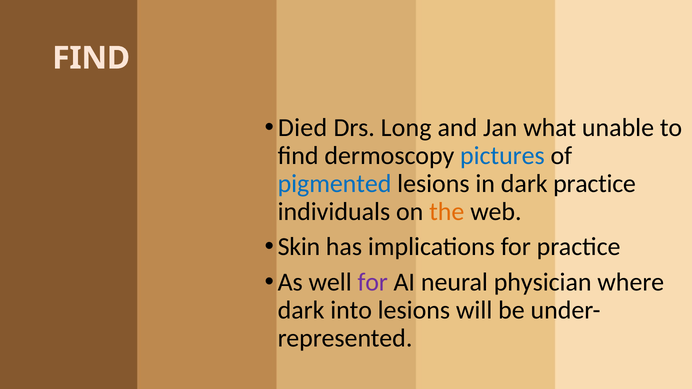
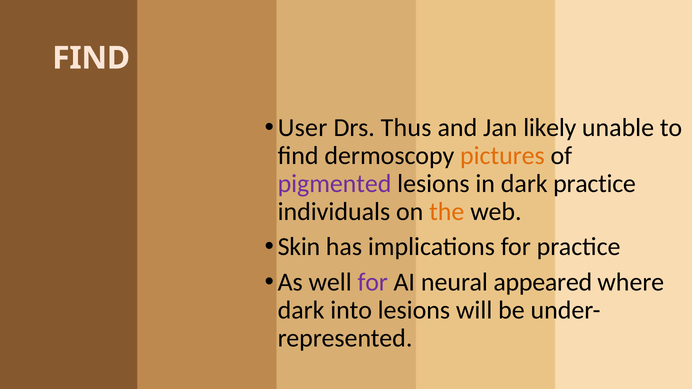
Died: Died -> User (303, 128)
Long: Long -> Thus (406, 128)
what: what -> likely (550, 128)
pictures colour: blue -> orange (502, 156)
pigmented colour: blue -> purple (335, 184)
physician: physician -> appeared (543, 282)
